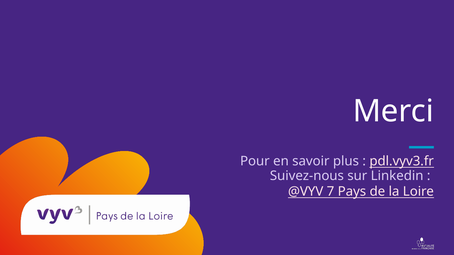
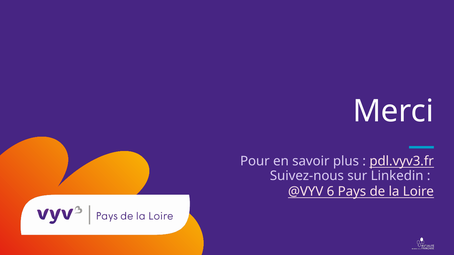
7: 7 -> 6 (330, 192)
